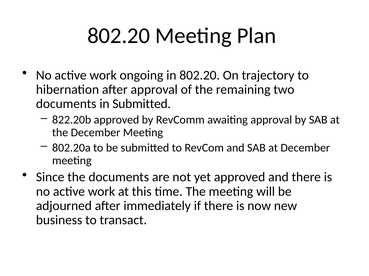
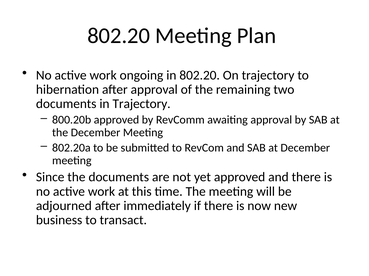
in Submitted: Submitted -> Trajectory (142, 104)
822.20b: 822.20b -> 800.20b (72, 120)
